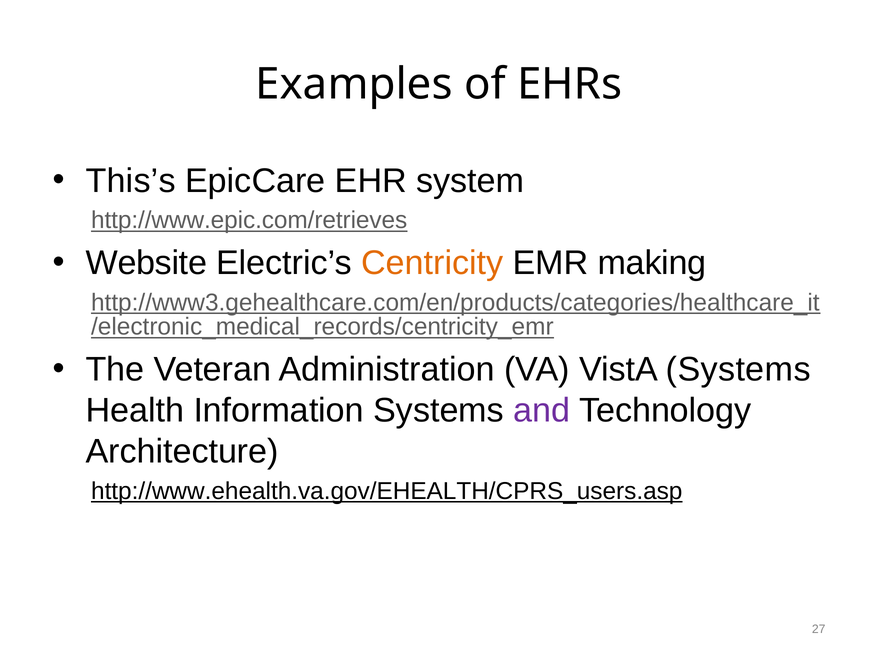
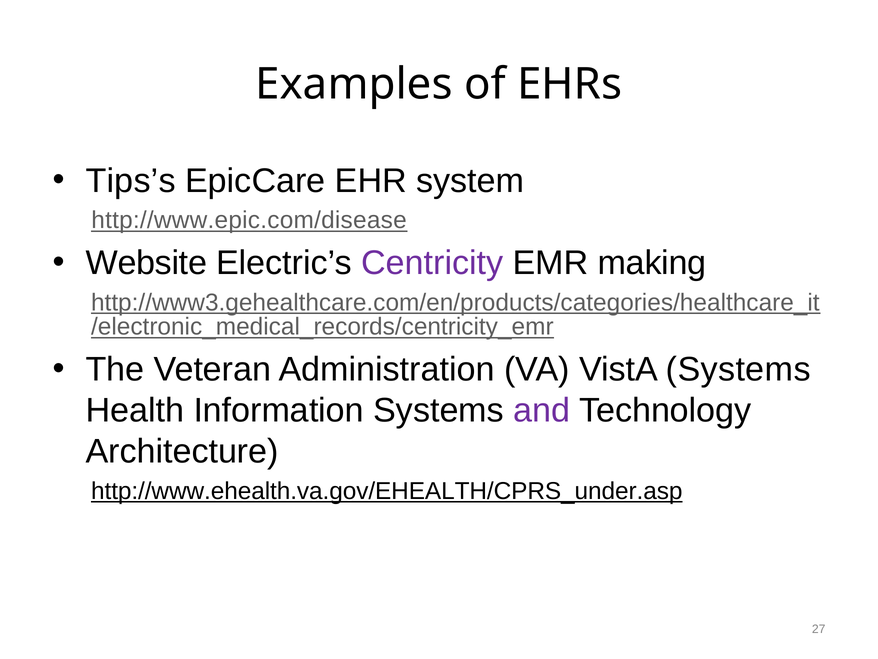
This’s: This’s -> Tips’s (131, 181)
http://www.epic.com/retrieves: http://www.epic.com/retrieves -> http://www.epic.com/disease (249, 220)
Centricity colour: orange -> purple (432, 263)
http://www.ehealth.va.gov/EHEALTH/CPRS_users.asp: http://www.ehealth.va.gov/EHEALTH/CPRS_users.asp -> http://www.ehealth.va.gov/EHEALTH/CPRS_under.asp (387, 491)
